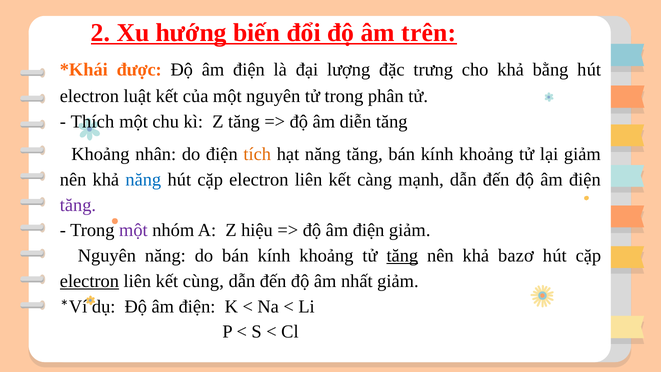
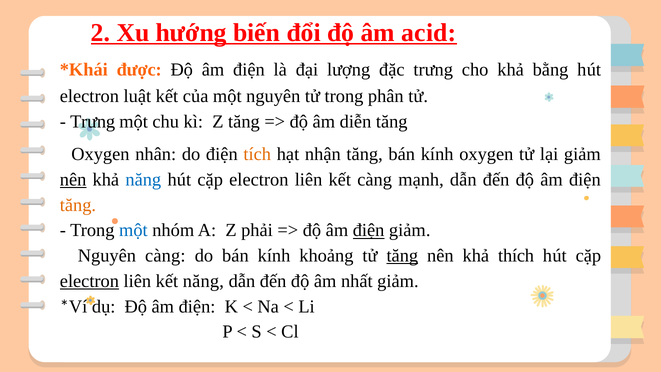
trên: trên -> acid (429, 33)
Thích: Thích -> Trưng (93, 122)
Khoảng: Khoảng -> Oxygen (100, 154)
hạt năng: năng -> nhận (323, 154)
tăng bán kính khoảng: khoảng -> oxygen (486, 154)
nên underline: none -> present (73, 180)
tăng colour: purple -> orange (78, 205)
một colour: purple -> blue (133, 230)
hiệu: hiệu -> phải (257, 230)
điện underline: none -> present (369, 230)
Nguyên năng: năng -> càng (165, 256)
bazơ: bazơ -> thích (516, 256)
kết cùng: cùng -> năng (203, 281)
